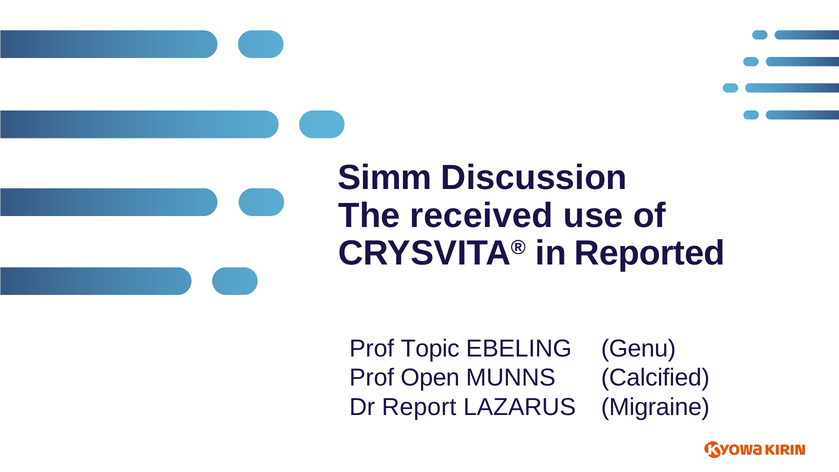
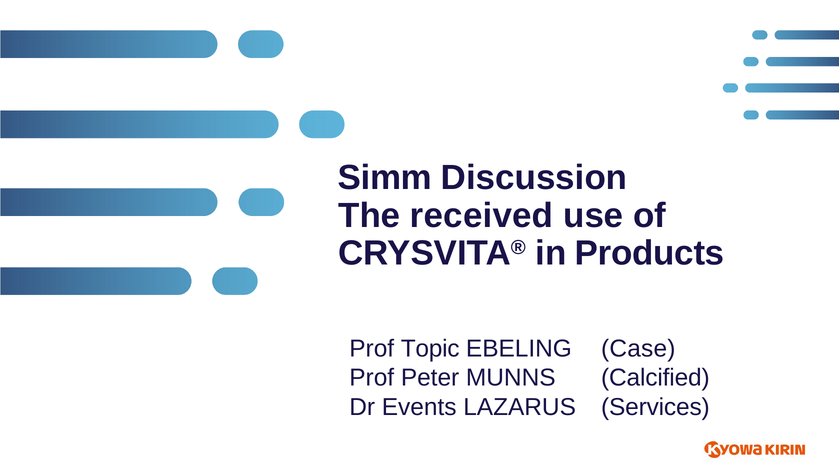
Reported: Reported -> Products (650, 253)
Genu: Genu -> Case (638, 348)
Open: Open -> Peter (430, 378)
Report: Report -> Events (419, 407)
Migraine: Migraine -> Services (655, 407)
